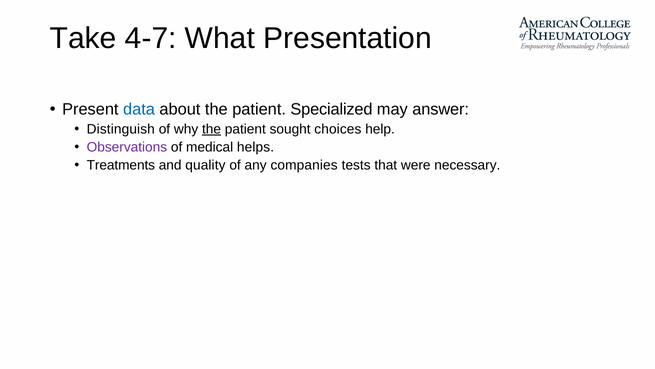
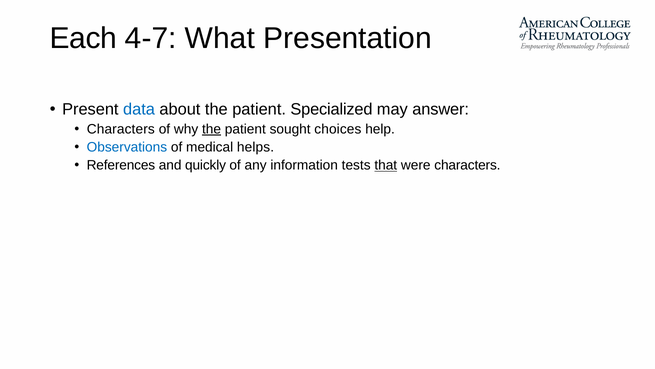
Take: Take -> Each (83, 38)
Distinguish: Distinguish -> Characters (121, 129)
Observations colour: purple -> blue (127, 147)
Treatments: Treatments -> References (121, 165)
quality: quality -> quickly (206, 165)
companies: companies -> information (304, 165)
that underline: none -> present (386, 165)
were necessary: necessary -> characters (467, 165)
